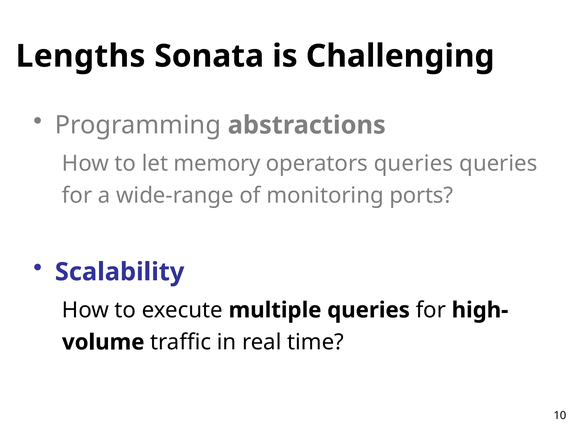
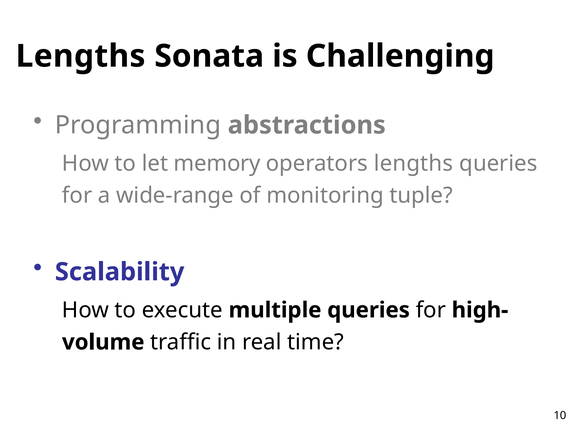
operators queries: queries -> lengths (413, 163)
ports: ports -> tuple (421, 195)
